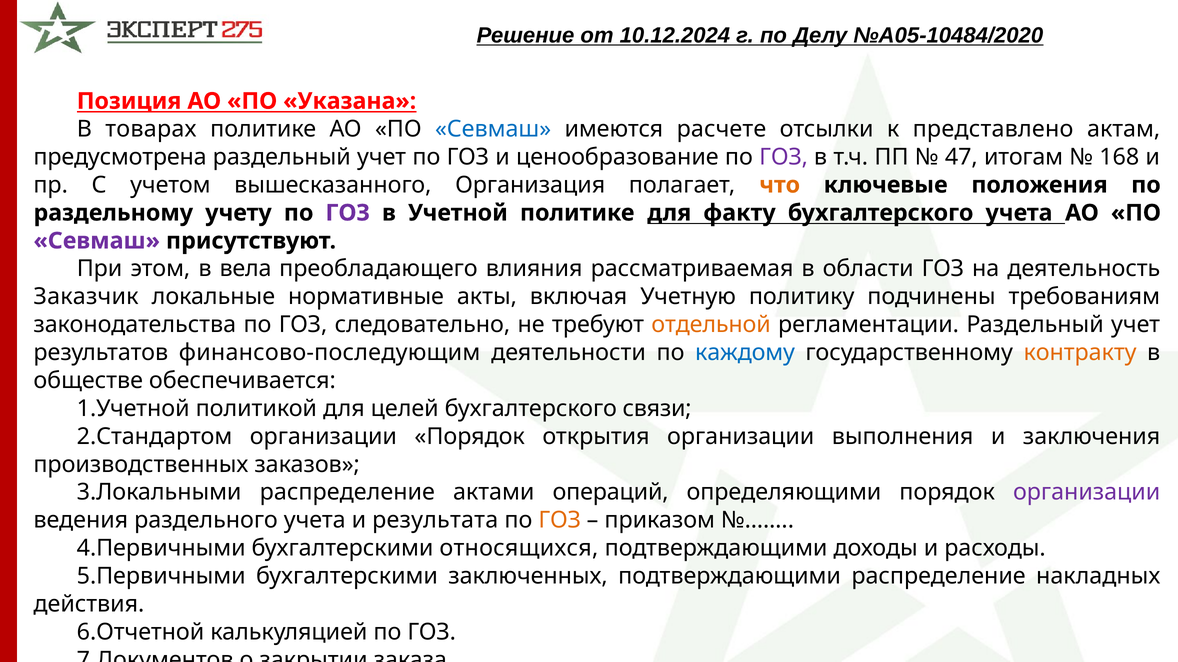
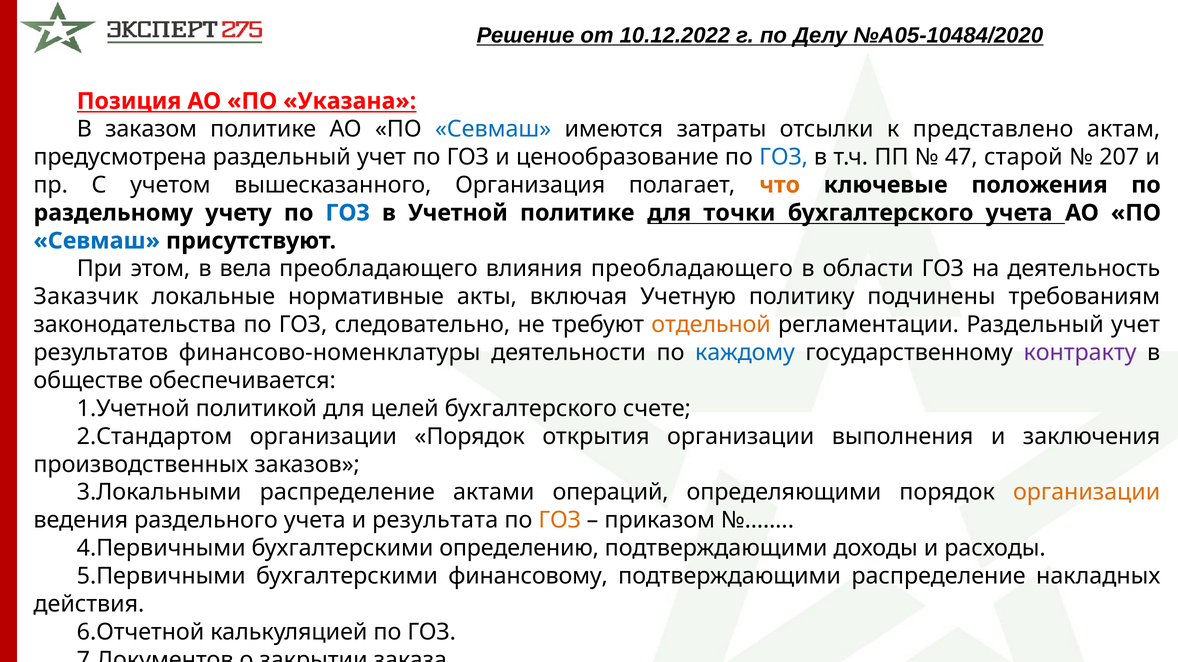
10.12.2024: 10.12.2024 -> 10.12.2022 (675, 35)
товарах: товарах -> заказом (151, 129)
расчете: расчете -> затраты (722, 129)
ГОЗ colour: purple -> blue (784, 157)
итогам: итогам -> старой (1023, 157)
168: 168 -> 207 (1119, 157)
ГОЗ colour: purple -> blue (348, 213)
факту: факту -> точки (739, 213)
Севмаш colour: purple -> blue (97, 241)
влияния рассматриваемая: рассматриваемая -> преобладающего (692, 269)
финансово-последующим: финансово-последующим -> финансово-номенклатуры (330, 353)
контракту colour: orange -> purple (1080, 353)
связи: связи -> счете (657, 409)
организации colour: purple -> orange (1087, 493)
относящихся: относящихся -> определению (519, 549)
заключенных: заключенных -> финансовому (528, 577)
